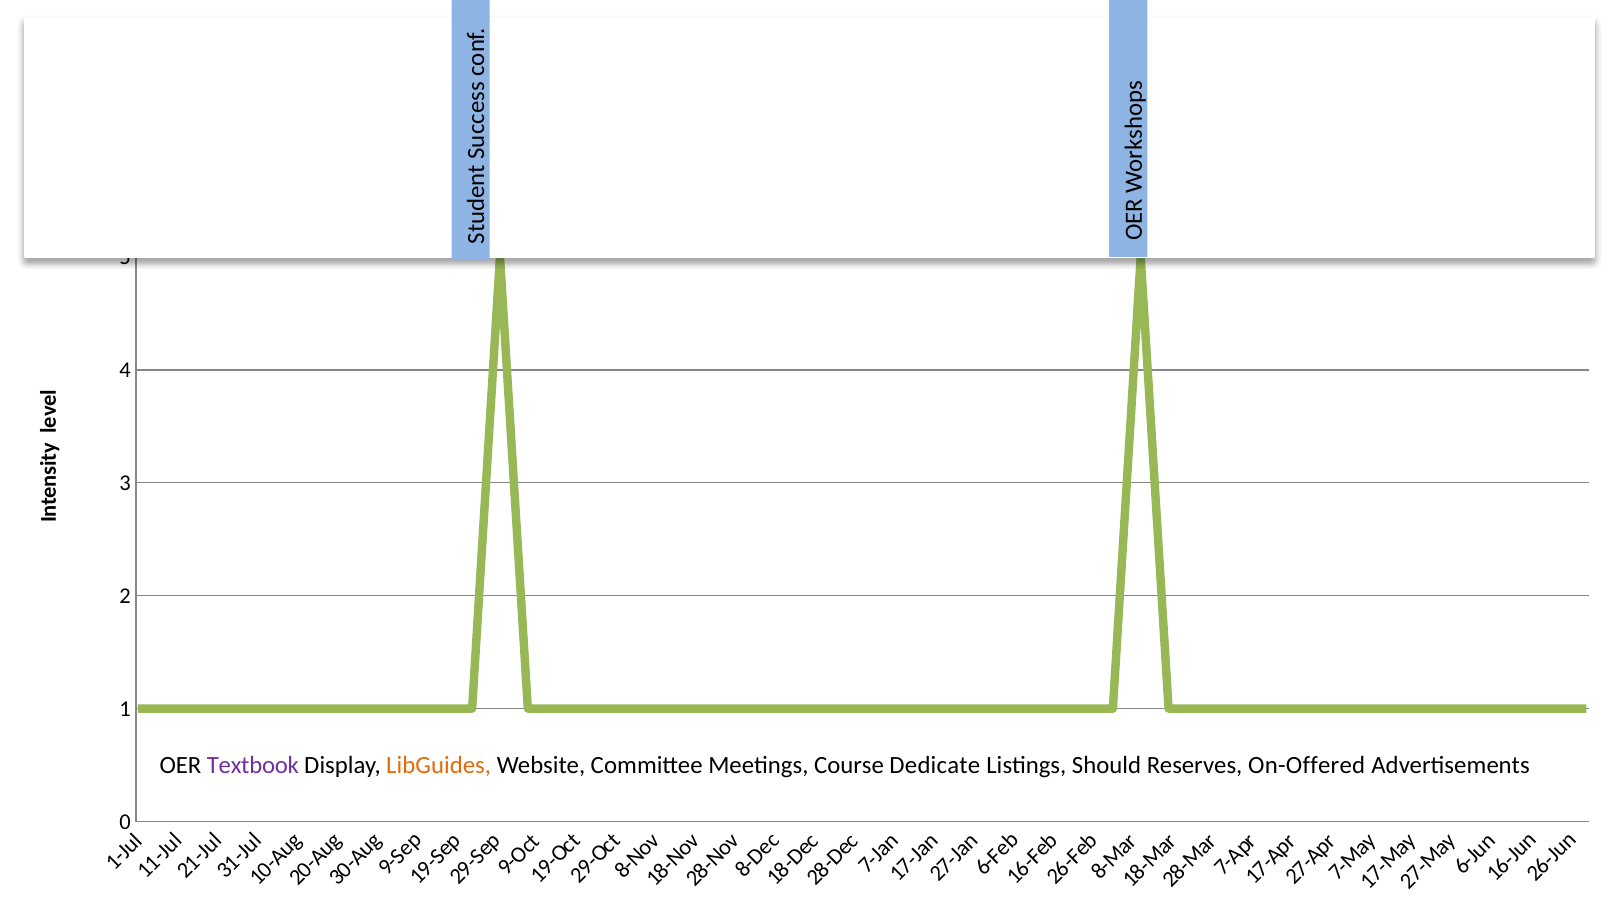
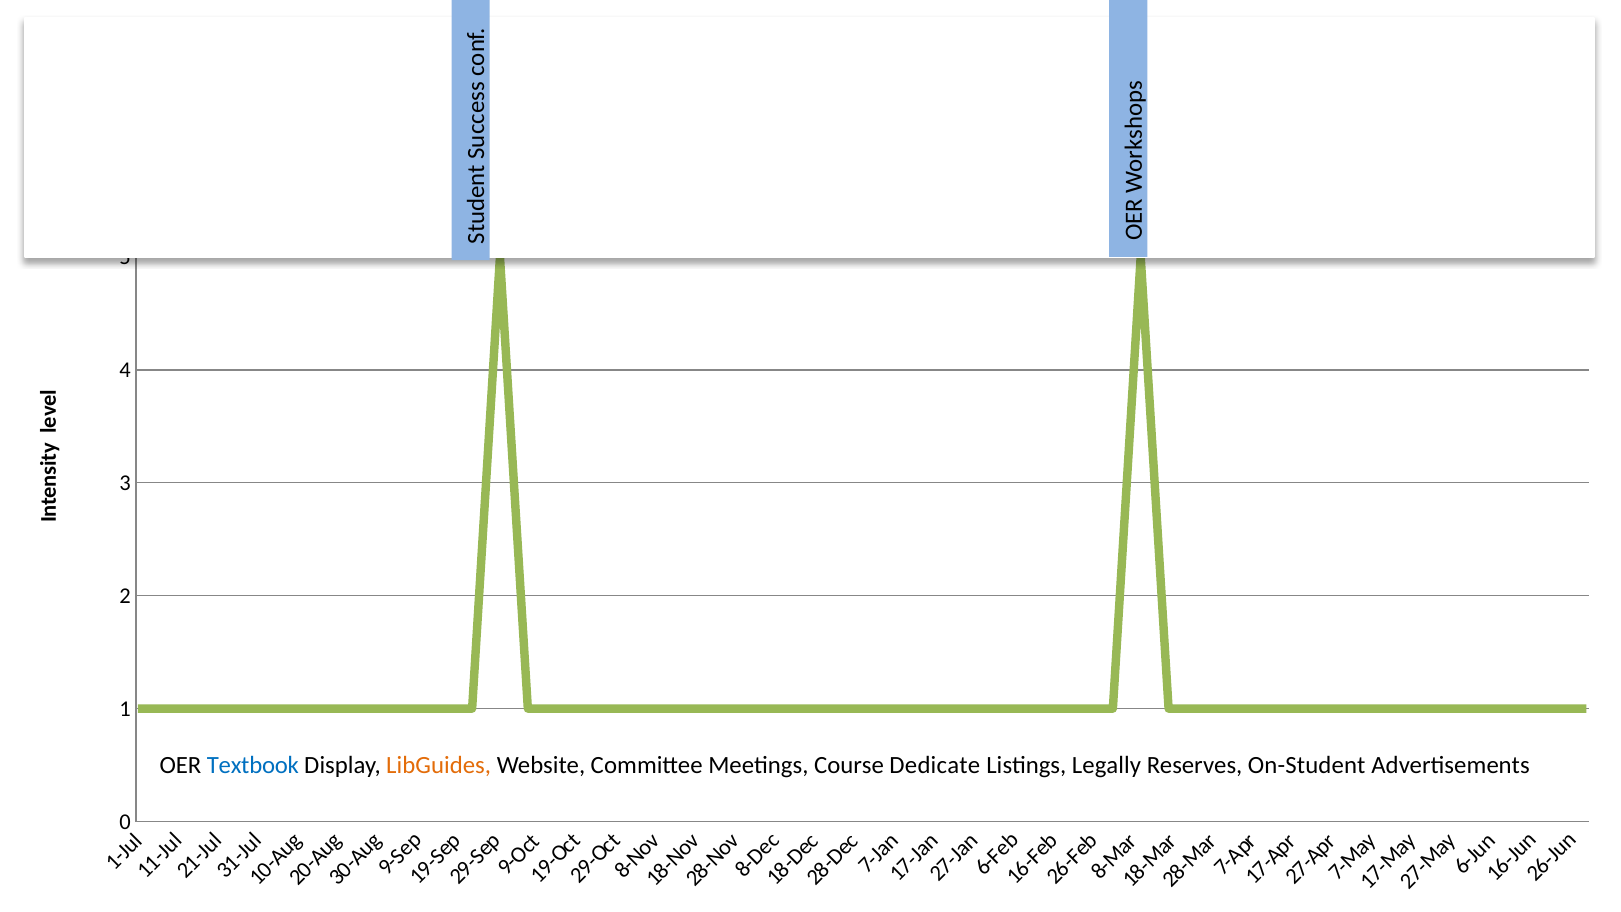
Textbook colour: purple -> blue (253, 766)
Should: Should -> Legally (1106, 766)
On-Offered: On-Offered -> On-Student (1307, 766)
